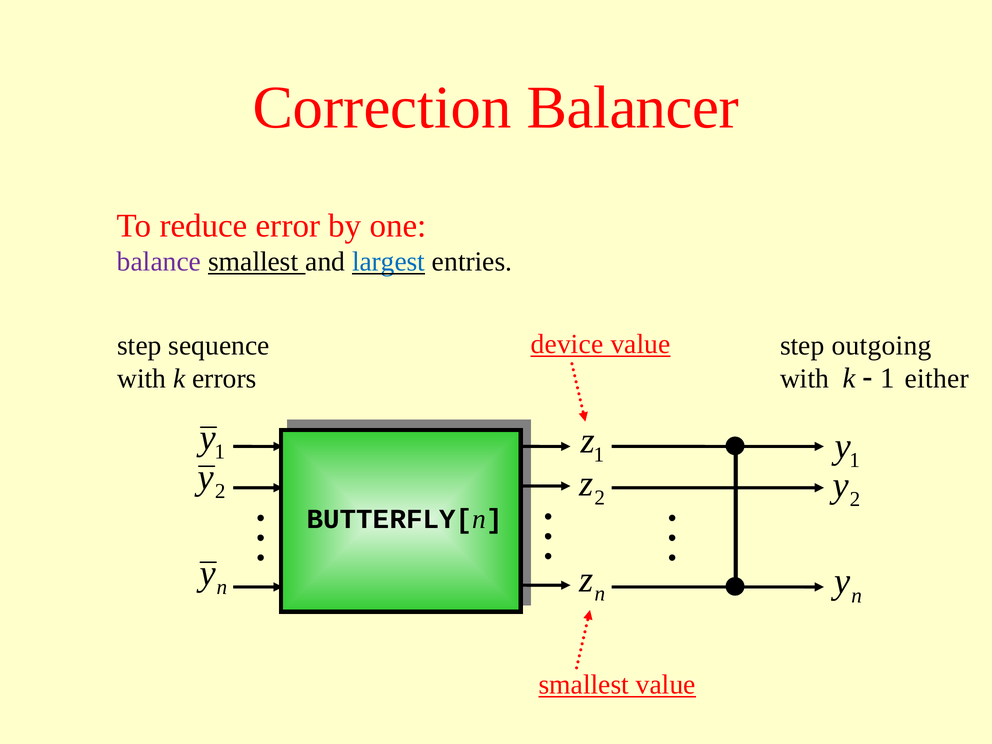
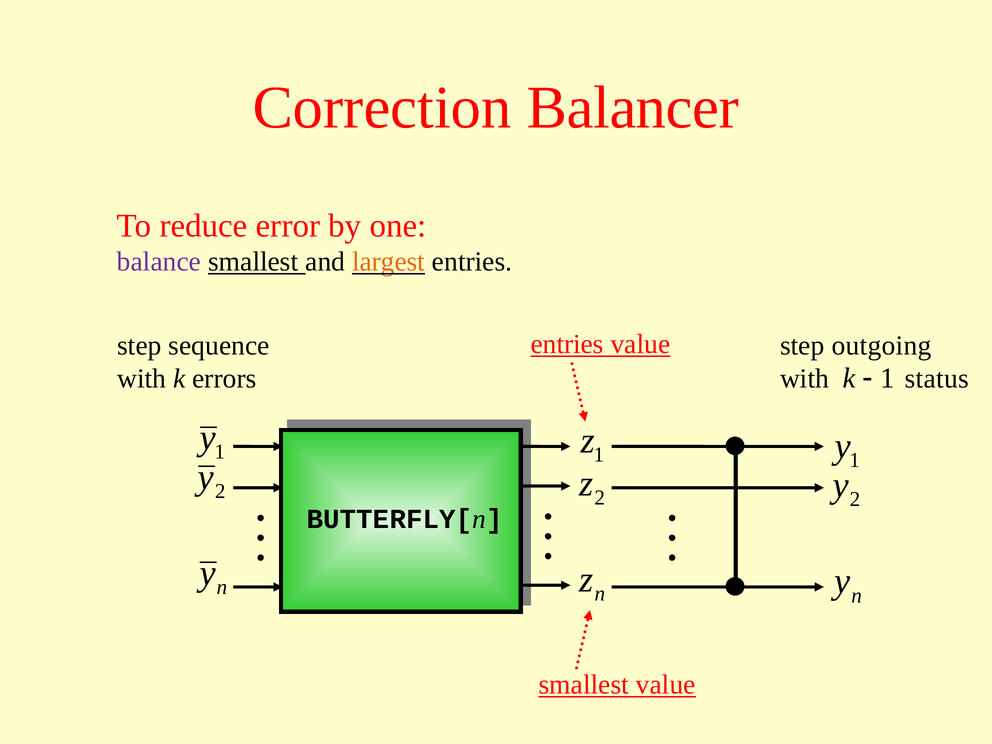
largest colour: blue -> orange (389, 262)
device: device -> entries (567, 344)
either: either -> status (937, 379)
